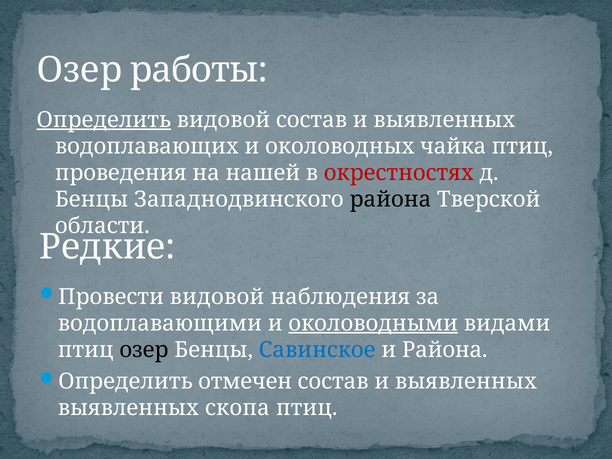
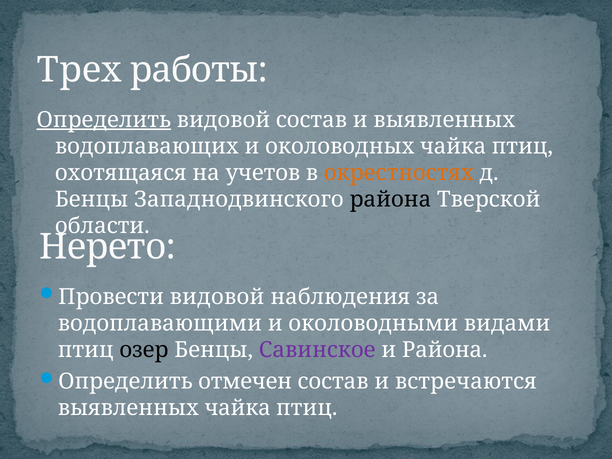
Озер: Озер -> Трех (79, 70)
проведения: проведения -> охотящаяся (121, 173)
нашей: нашей -> учетов (263, 173)
окрестностях colour: red -> orange (399, 173)
Редкие: Редкие -> Нерето (108, 247)
околоводными underline: present -> none (373, 323)
Савинское colour: blue -> purple (317, 350)
выявленных: выявленных -> встречаются (466, 382)
выявленных скопа: скопа -> чайка (238, 408)
